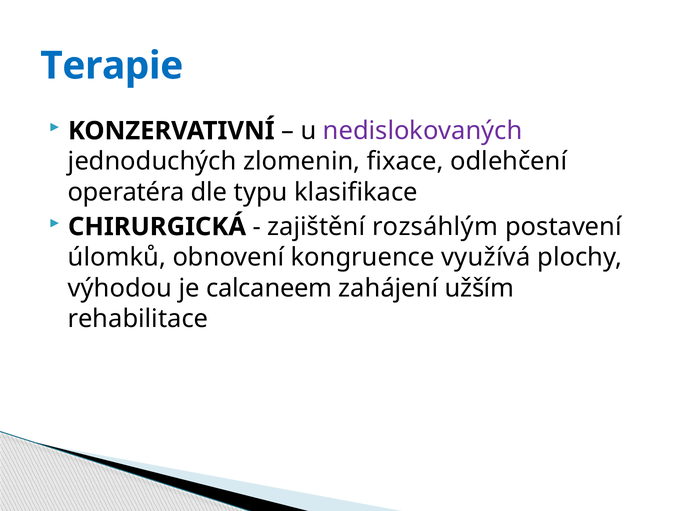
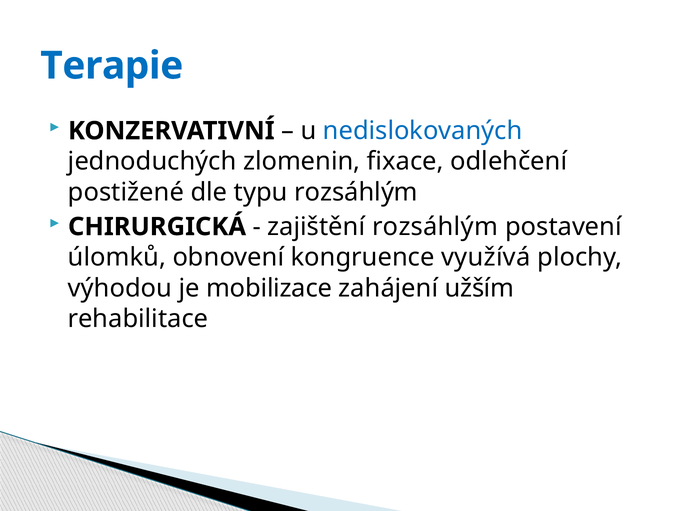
nedislokovaných colour: purple -> blue (423, 131)
operatéra: operatéra -> postižené (126, 192)
typu klasifikace: klasifikace -> rozsáhlým (356, 192)
calcaneem: calcaneem -> mobilizace (269, 288)
